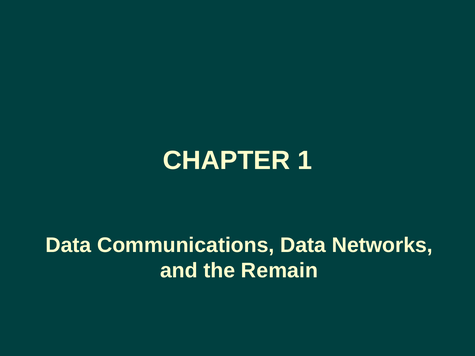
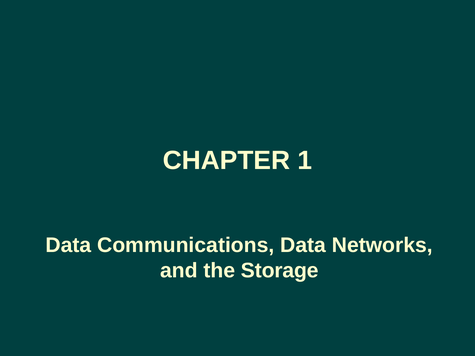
Remain: Remain -> Storage (280, 271)
